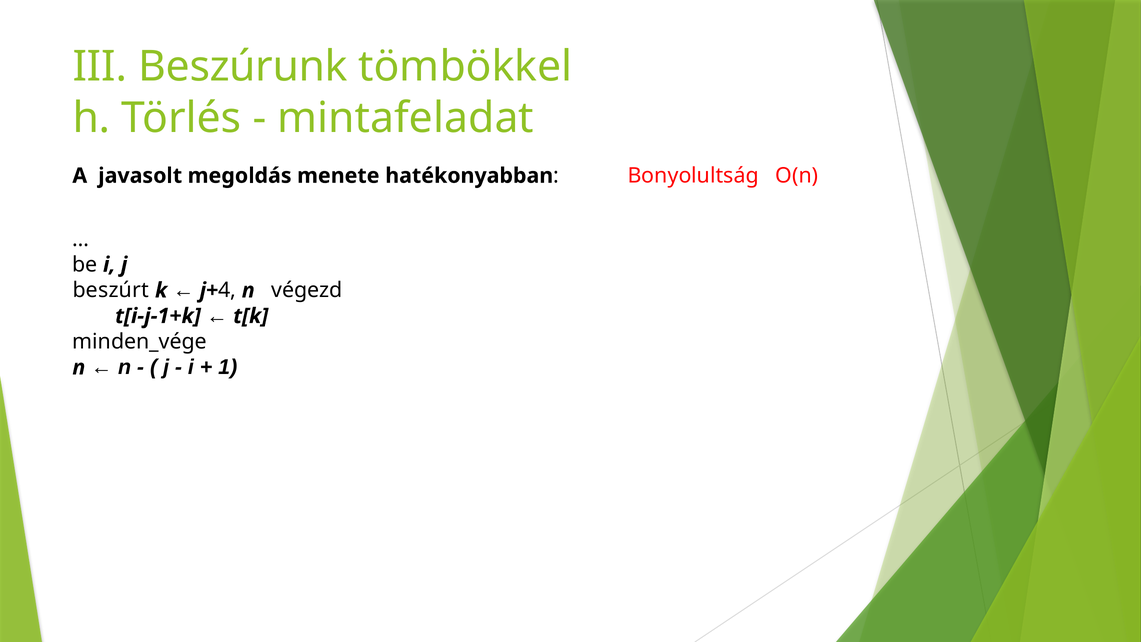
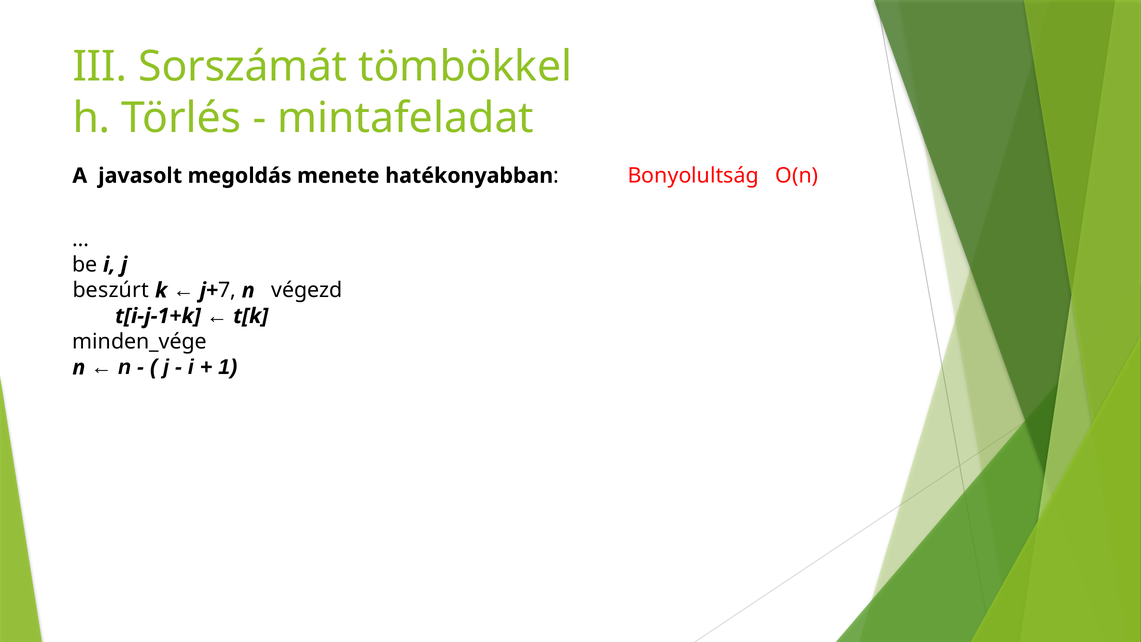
Beszúrunk: Beszúrunk -> Sorszámát (243, 67)
4: 4 -> 7 (227, 290)
